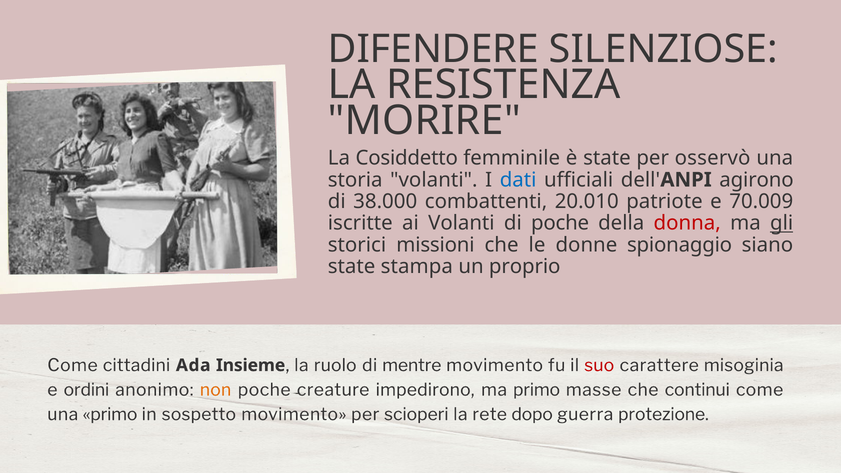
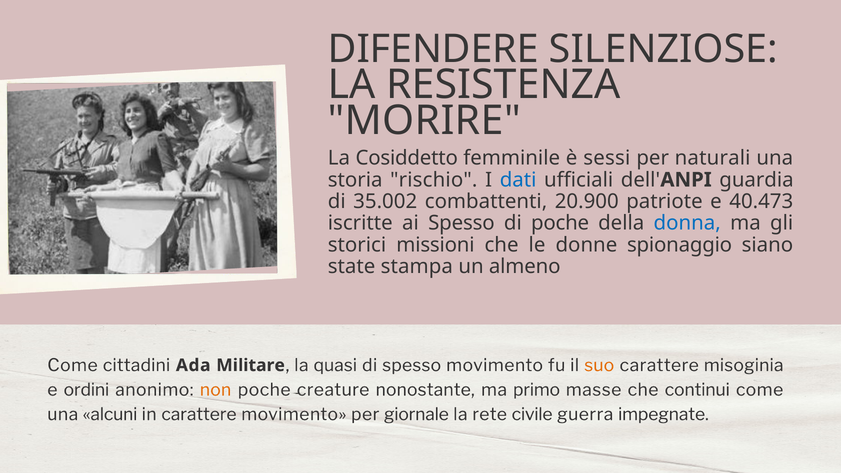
è state: state -> sessi (607, 158)
osservò: osservò -> naturali (713, 158)
storia volanti: volanti -> rischio (434, 180)
agirono: agirono -> guardia (756, 180)
38.000: 38.000 -> 35.002 (385, 201)
20.010: 20.010 -> 20.900 (587, 201)
70.009: 70.009 -> 40.473 (761, 201)
ai Volanti: Volanti -> Spesso (461, 223)
donna colour: red -> blue (687, 223)
gli underline: present -> none (782, 223)
proprio: proprio -> almeno (525, 266)
Insieme: Insieme -> Militare (251, 365)
ruolo: ruolo -> quasi (335, 365)
di mentre: mentre -> spesso (412, 365)
suo colour: red -> orange (599, 365)
impedirono: impedirono -> nonostante (425, 390)
una primo: primo -> alcuni (110, 414)
in sospetto: sospetto -> carattere (199, 414)
scioperi: scioperi -> giornale (416, 414)
dopo: dopo -> civile (532, 414)
protezione: protezione -> impegnate (663, 414)
